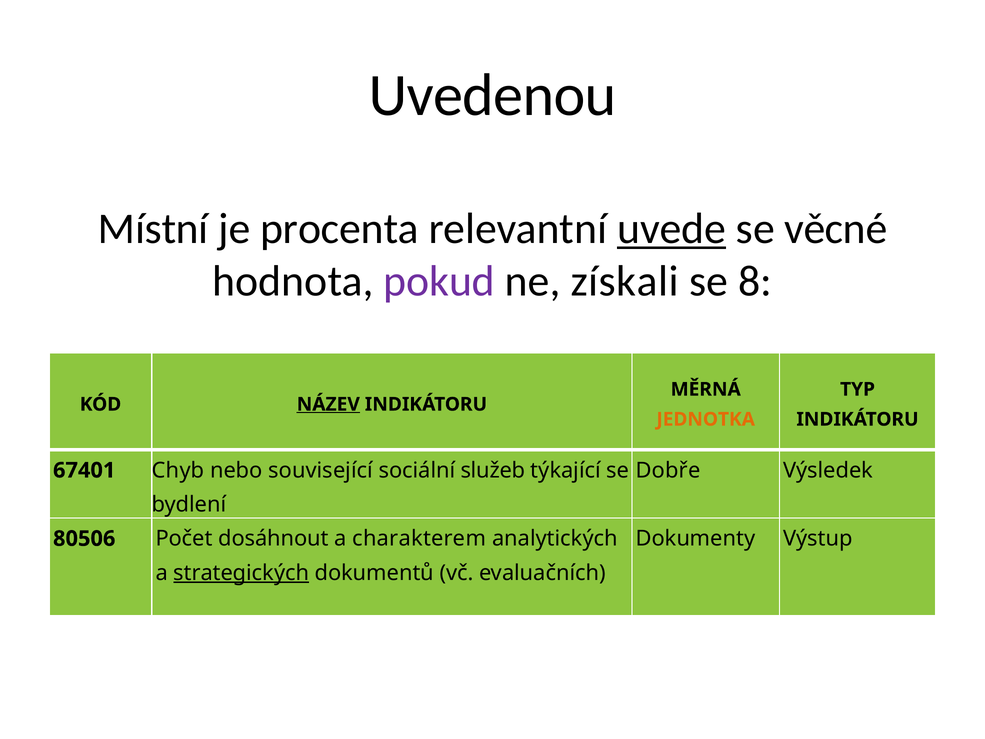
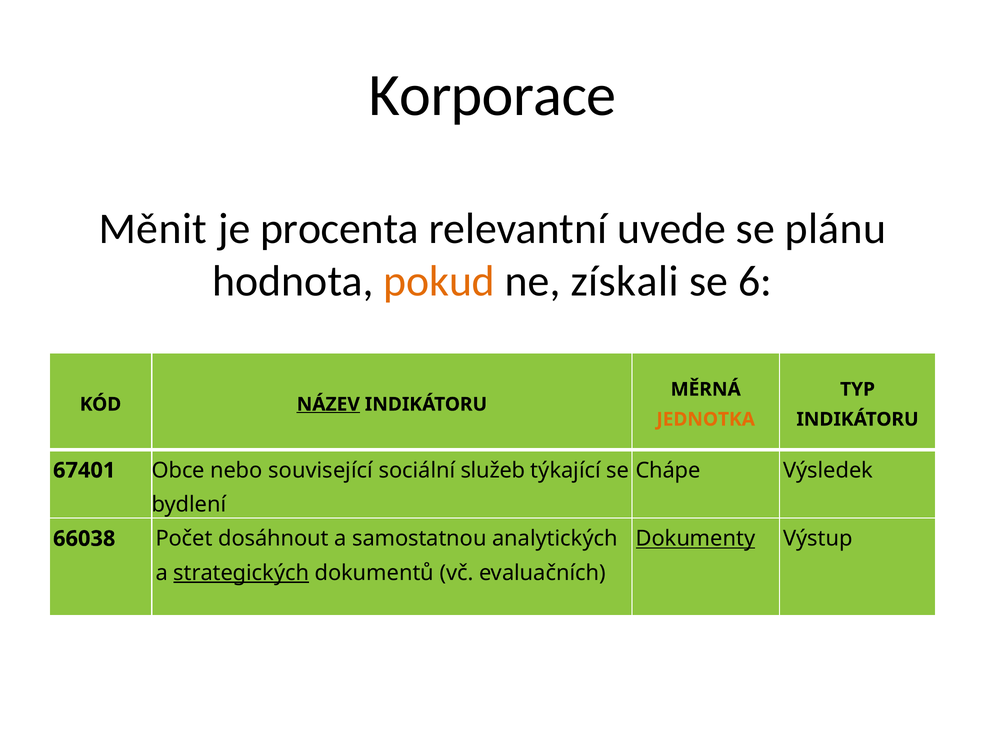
Uvedenou: Uvedenou -> Korporace (493, 95)
Místní: Místní -> Měnit (153, 229)
uvede underline: present -> none (672, 229)
věcné: věcné -> plánu (835, 229)
pokud colour: purple -> orange (439, 281)
8: 8 -> 6 (755, 281)
Dobře: Dobře -> Chápe (668, 470)
Chyb: Chyb -> Obce (178, 470)
Dokumenty underline: none -> present (695, 538)
80506: 80506 -> 66038 (84, 538)
charakterem: charakterem -> samostatnou (419, 538)
